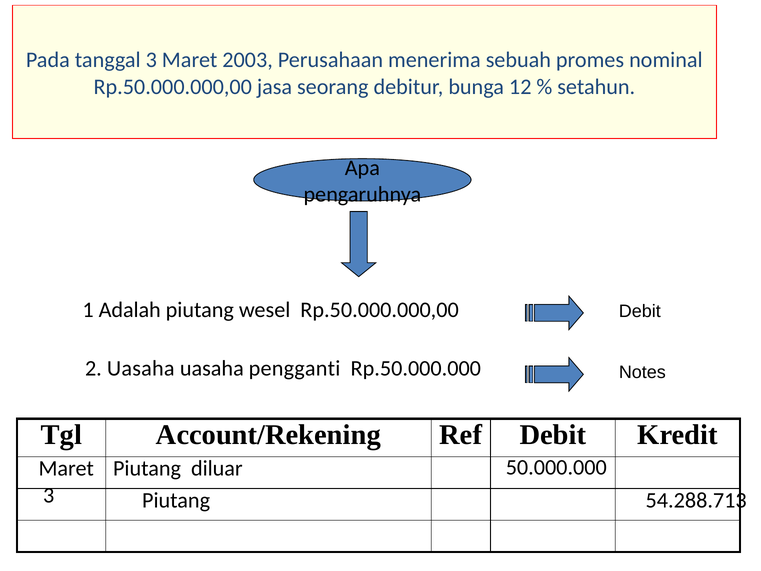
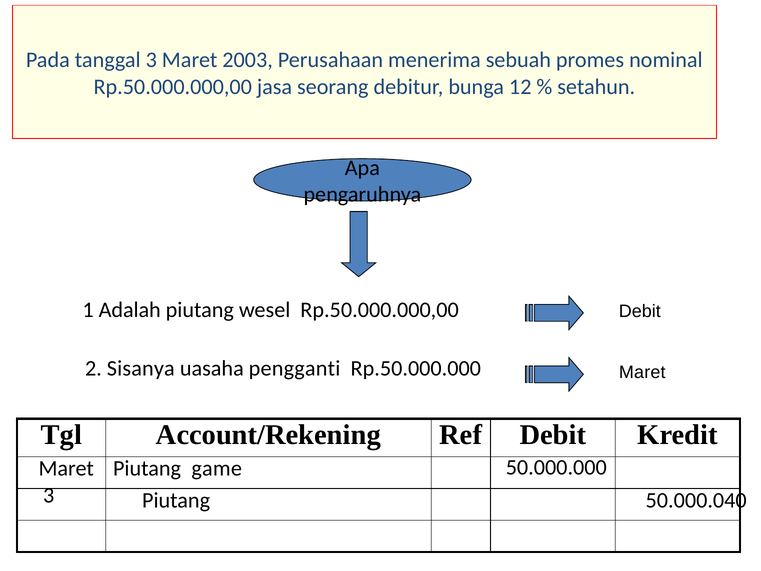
2 Uasaha: Uasaha -> Sisanya (141, 368)
Notes: Notes -> Maret (642, 372)
diluar: diluar -> game (217, 468)
54.288.713: 54.288.713 -> 50.000.040 (696, 500)
